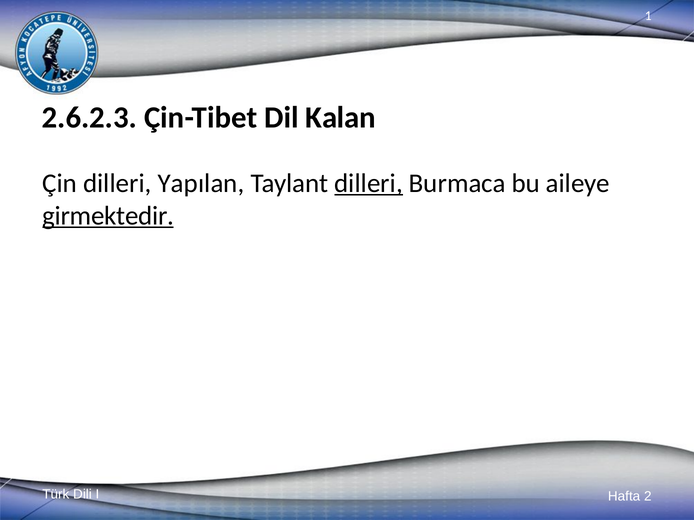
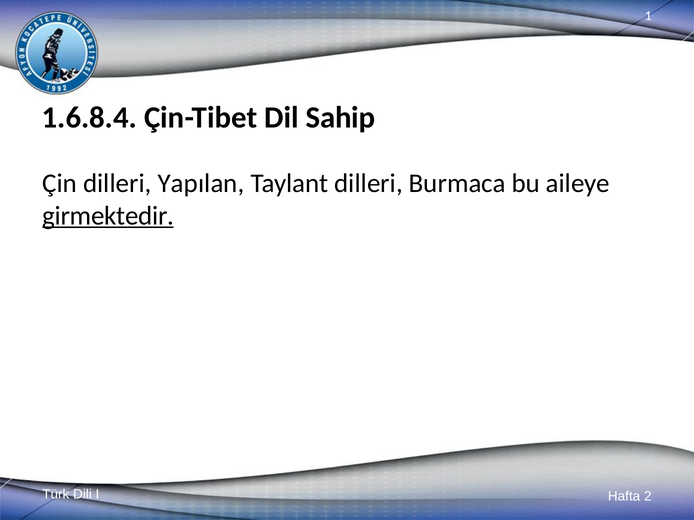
2.6.2.3: 2.6.2.3 -> 1.6.8.4 (89, 118)
Kalan: Kalan -> Sahip (340, 118)
dilleri underline: present -> none (369, 183)
